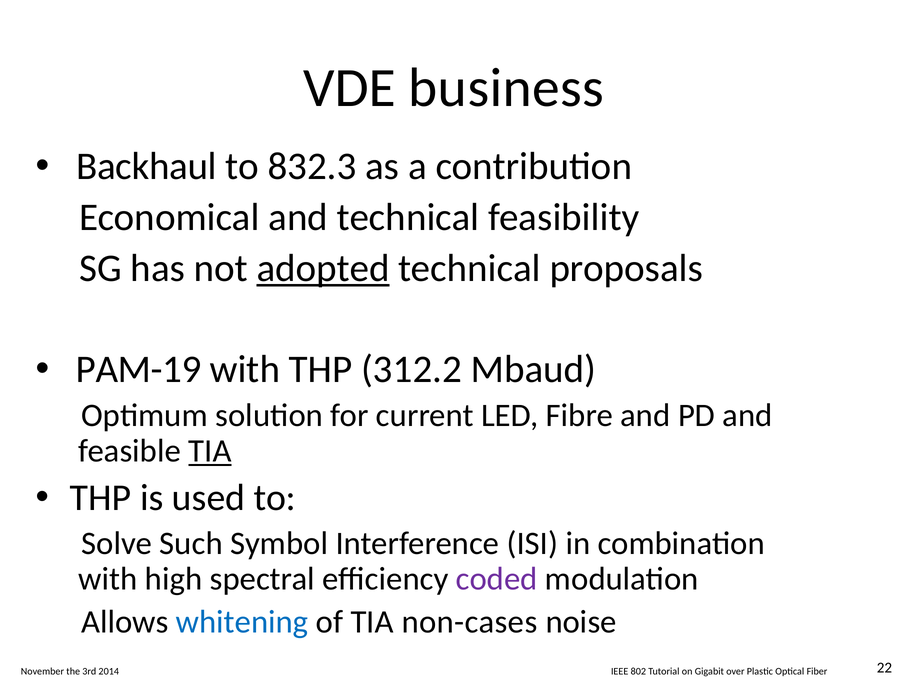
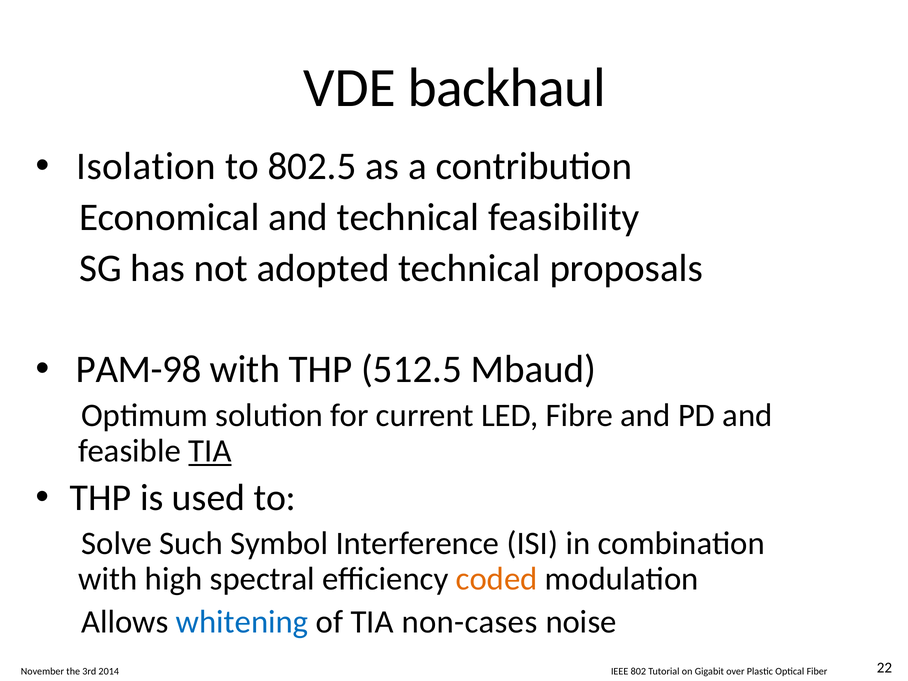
business: business -> backhaul (507, 88)
Backhaul: Backhaul -> Isolation (146, 166)
832.3: 832.3 -> 802.5 (312, 166)
adopted underline: present -> none (323, 268)
PAM-19: PAM-19 -> PAM-98 (139, 369)
312.2: 312.2 -> 512.5 (412, 369)
coded colour: purple -> orange (497, 579)
